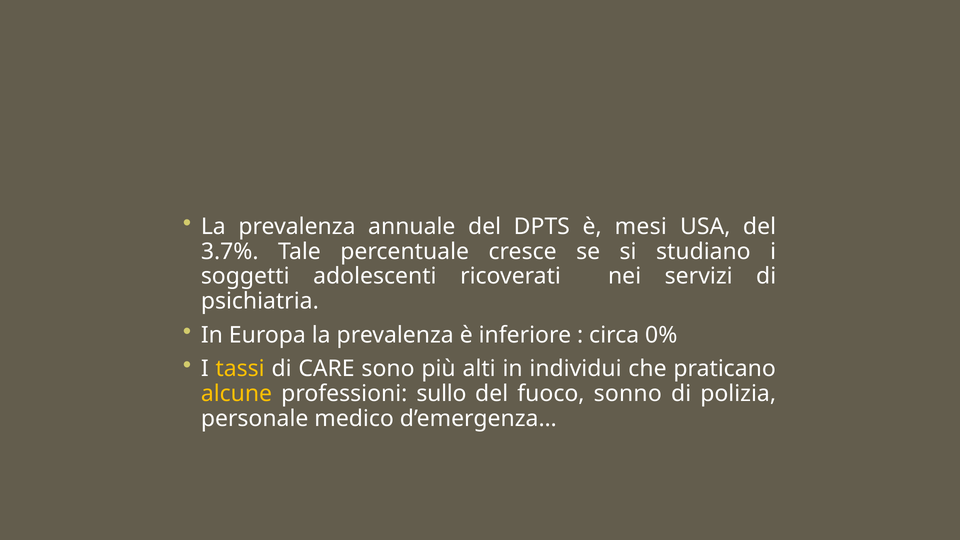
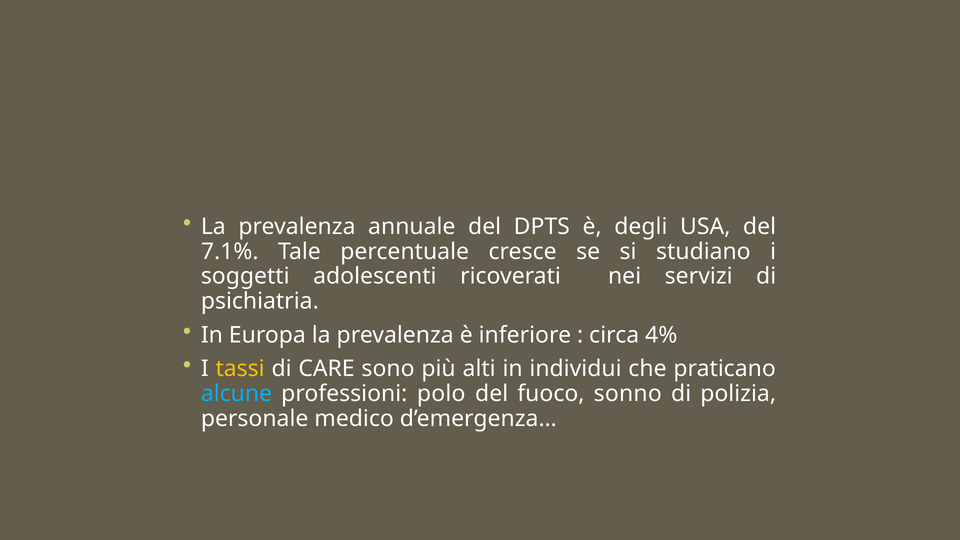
mesi: mesi -> degli (641, 227)
3.7%: 3.7% -> 7.1% (230, 252)
0%: 0% -> 4% (661, 335)
alcune colour: yellow -> light blue (236, 394)
sullo: sullo -> polo (441, 394)
